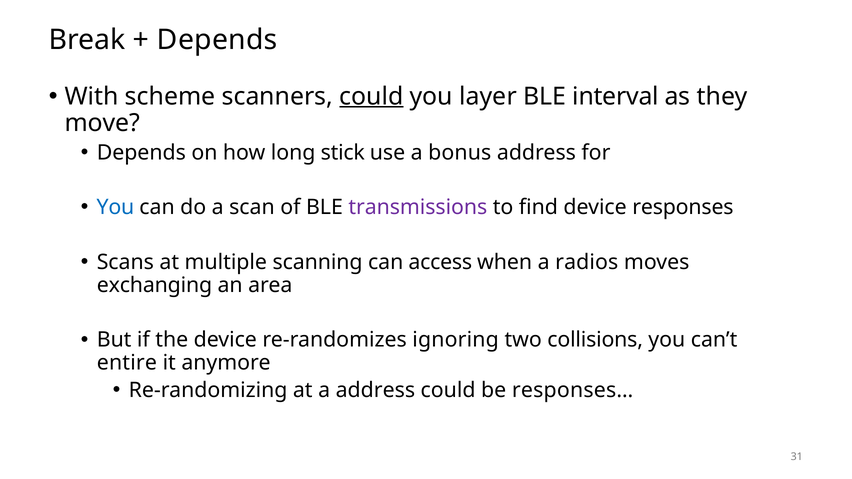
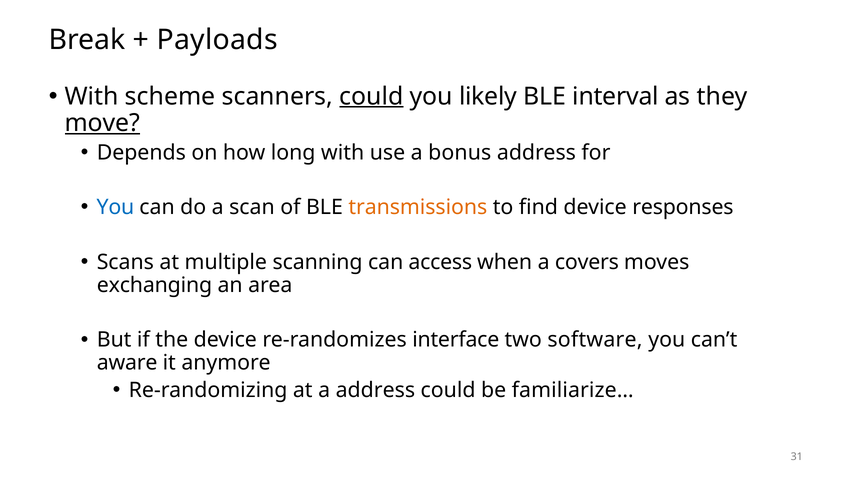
Depends: Depends -> Payloads (217, 40)
layer: layer -> likely (488, 96)
move underline: none -> present (102, 123)
long stick: stick -> with (343, 153)
transmissions colour: purple -> orange (418, 207)
radios: radios -> covers (587, 262)
ignoring: ignoring -> interface (456, 340)
collisions: collisions -> software (595, 340)
entire: entire -> aware (127, 363)
responses…: responses… -> familiarize… (573, 391)
